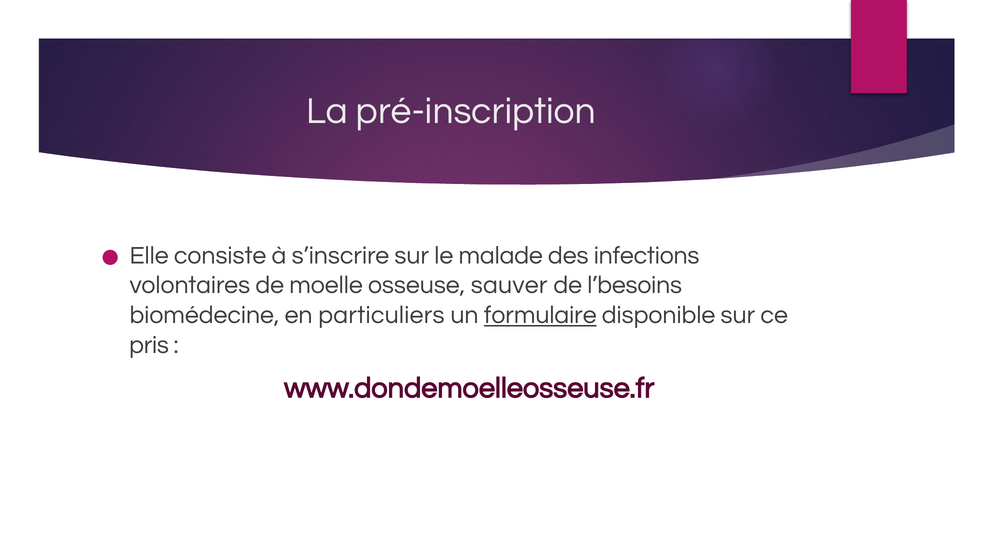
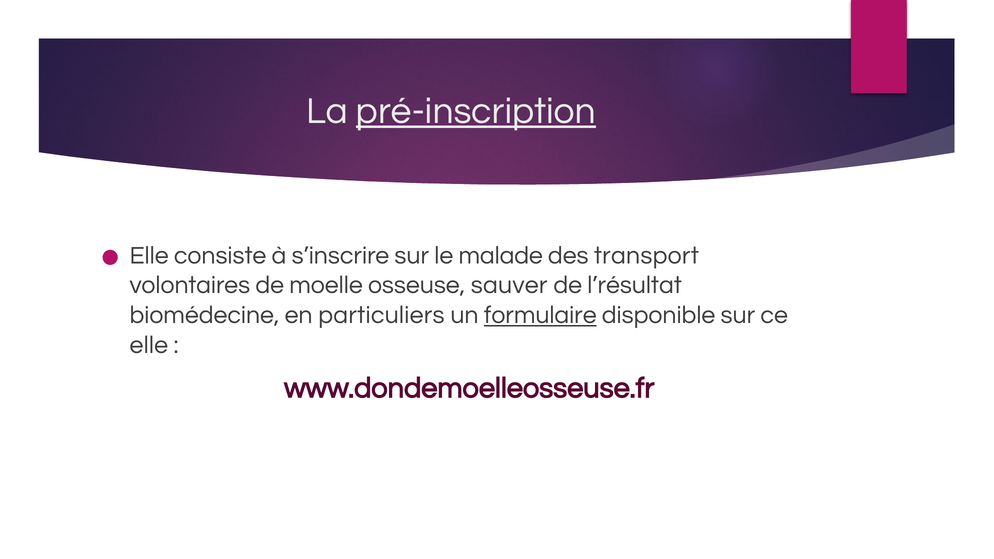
pré-inscription underline: none -> present (476, 111)
infections: infections -> transport (646, 255)
l’besoins: l’besoins -> l’résultat (635, 285)
pris: pris -> elle (149, 345)
